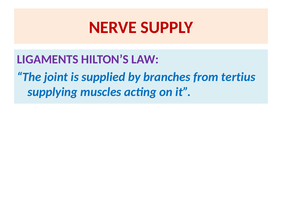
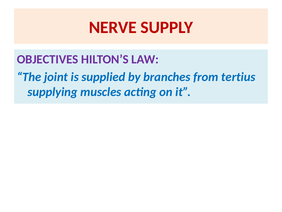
LIGAMENTS: LIGAMENTS -> OBJECTIVES (48, 59)
